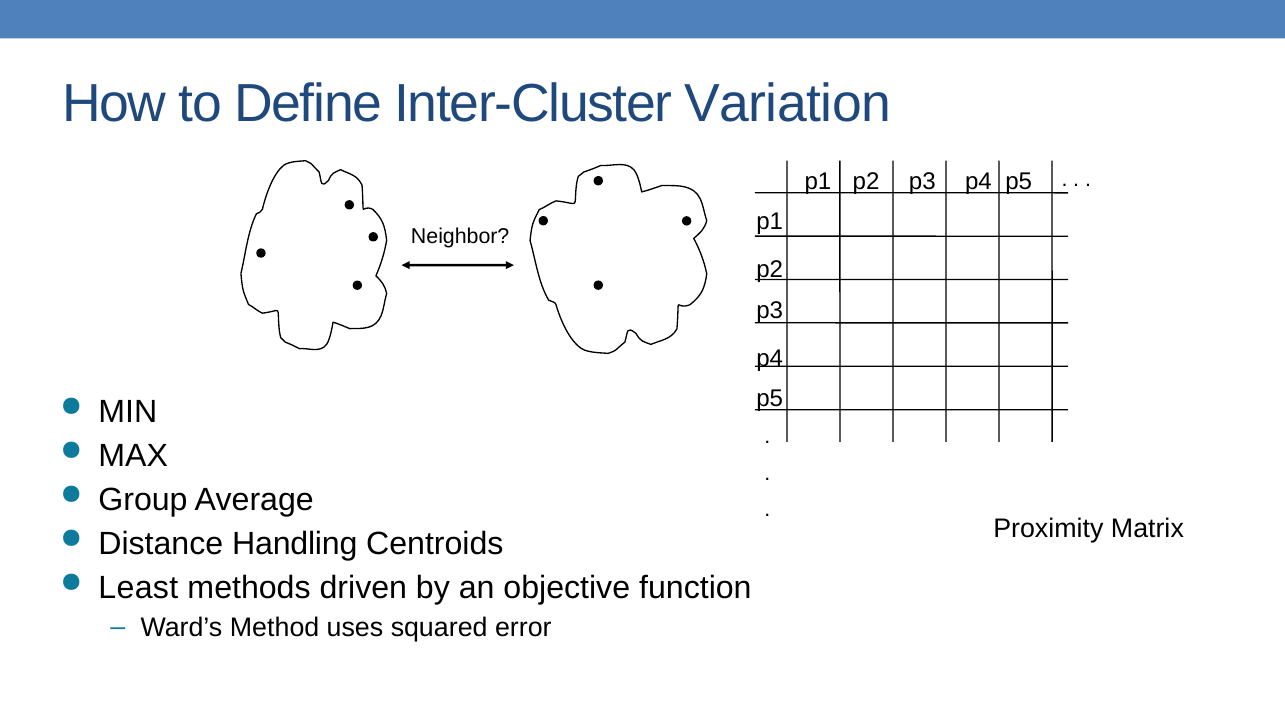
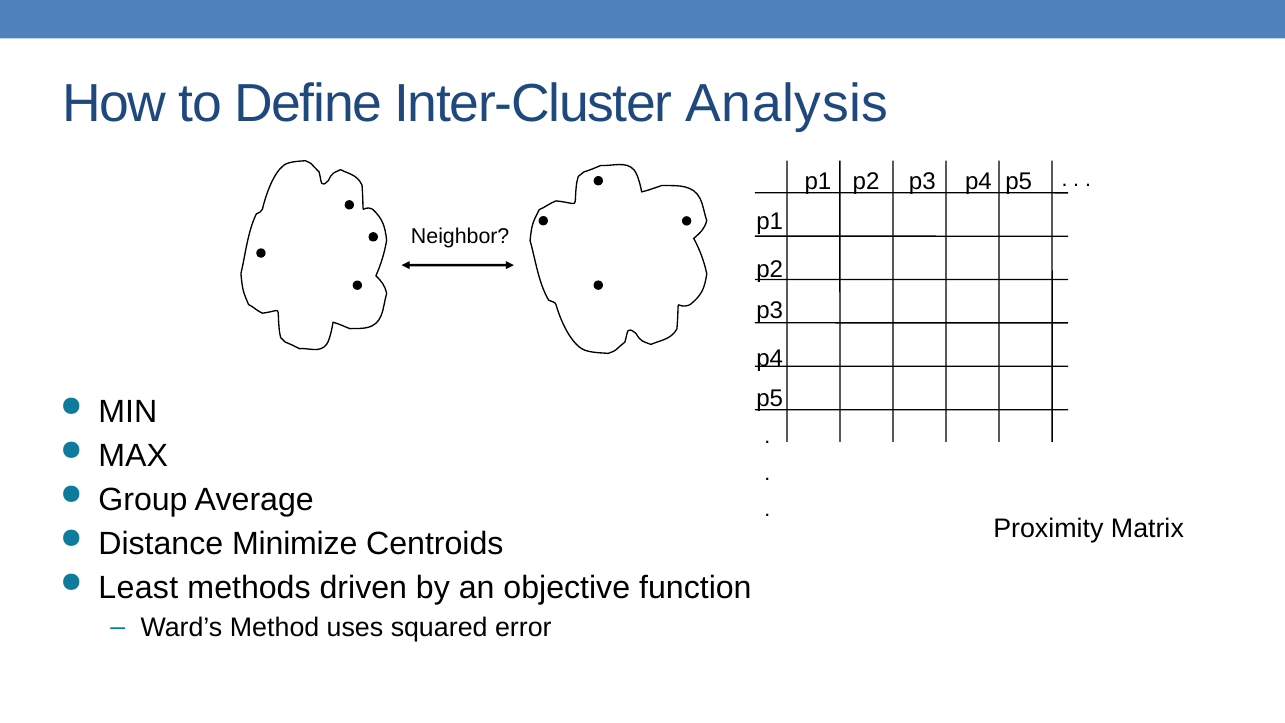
Variation: Variation -> Analysis (787, 104)
Handling: Handling -> Minimize (295, 543)
